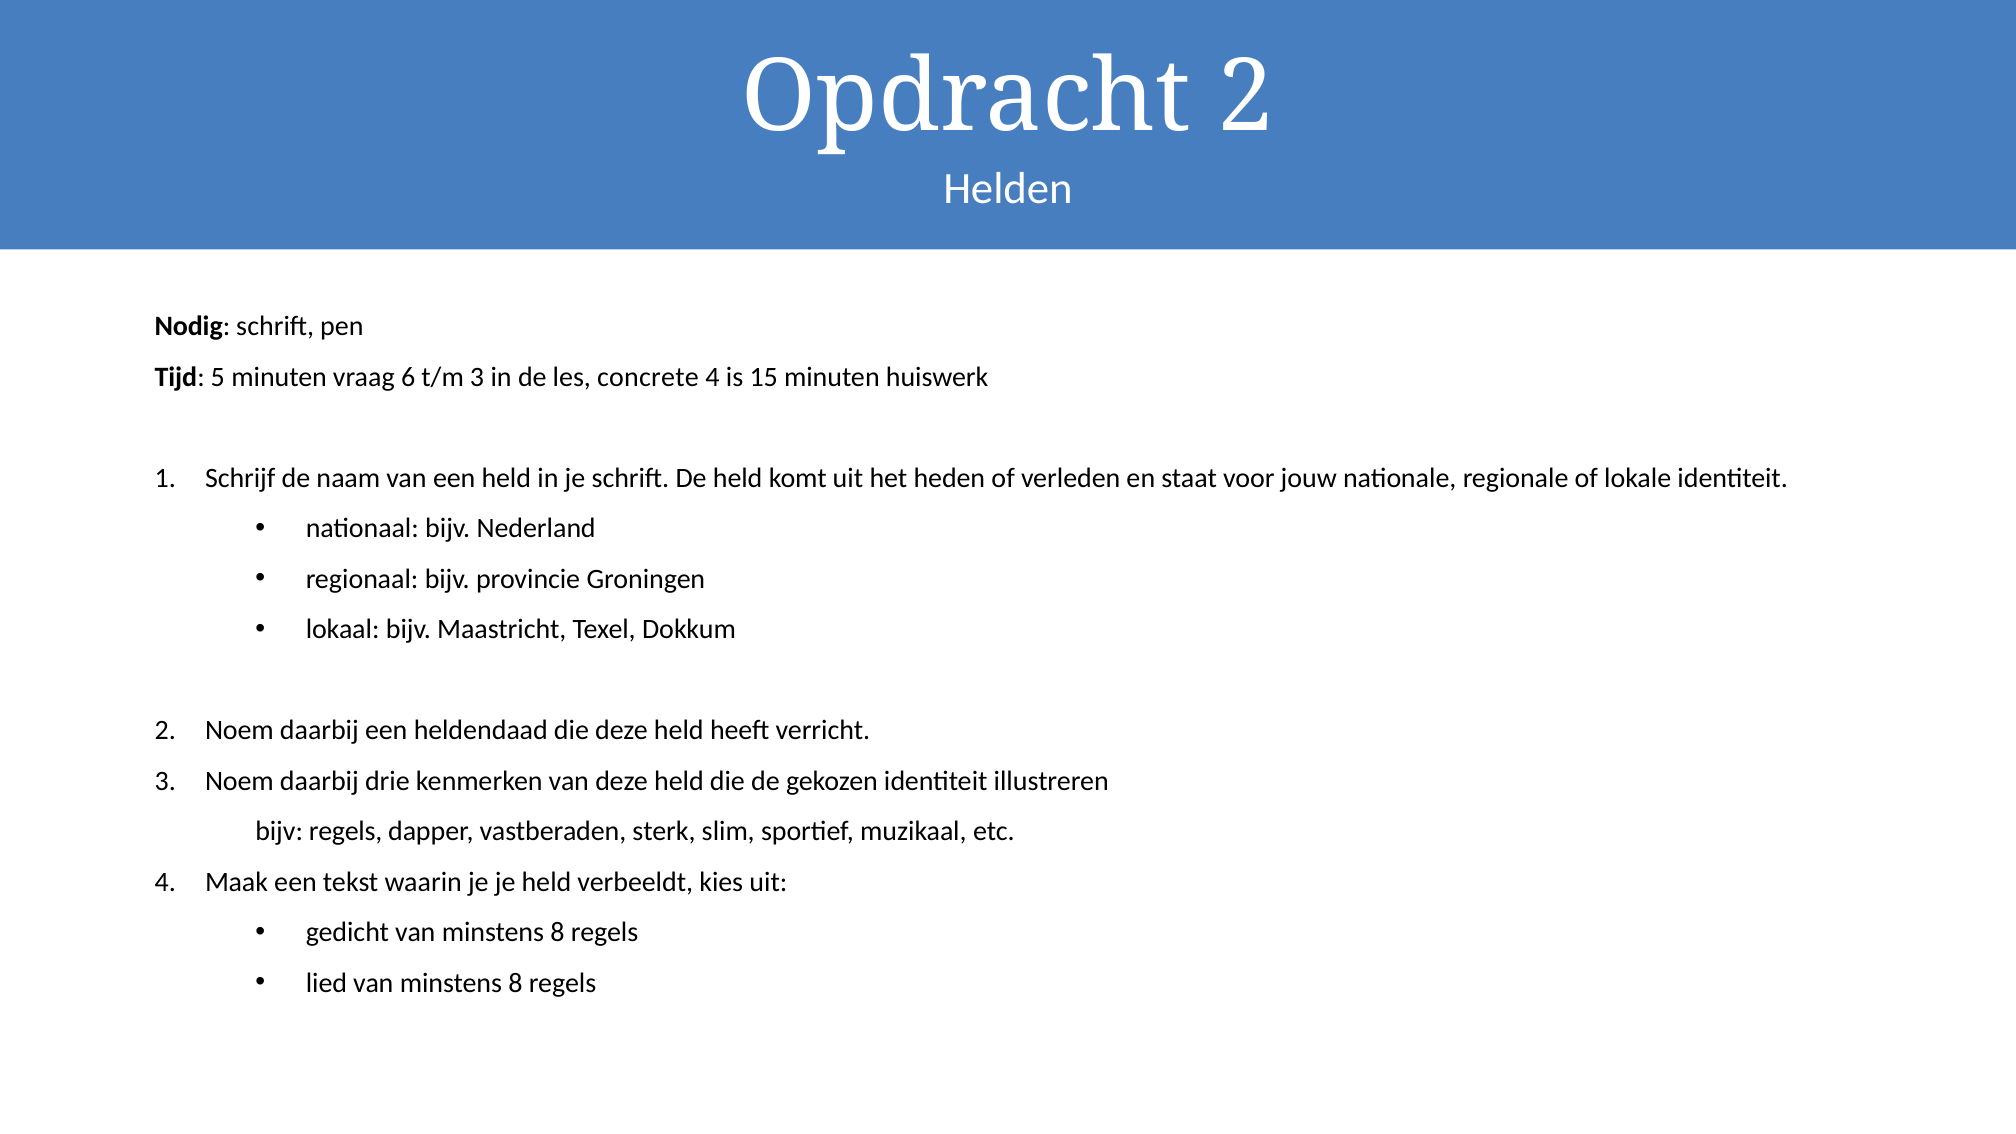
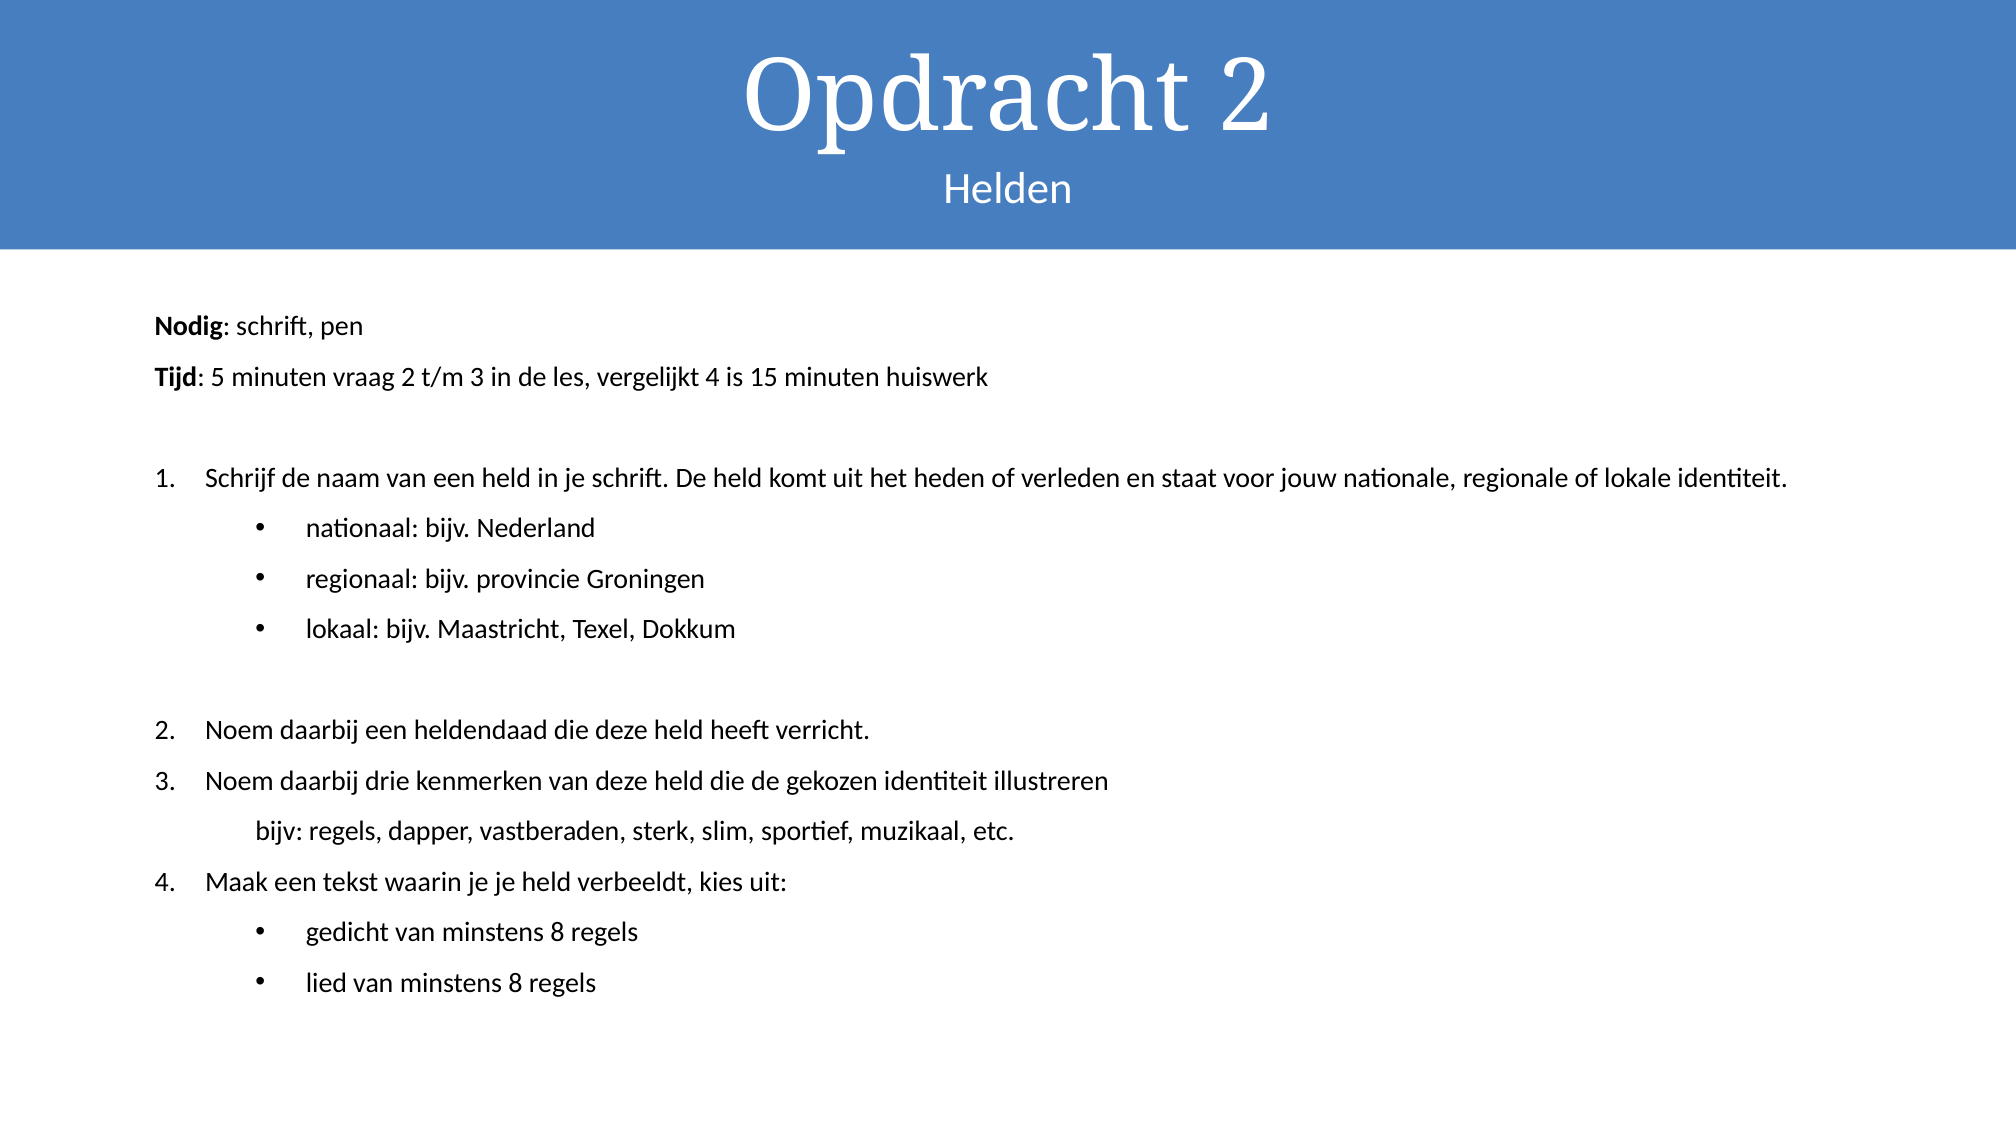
vraag 6: 6 -> 2 (408, 377)
concrete: concrete -> vergelijkt (648, 377)
